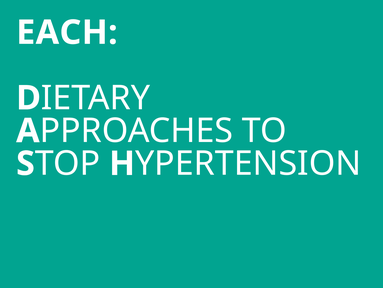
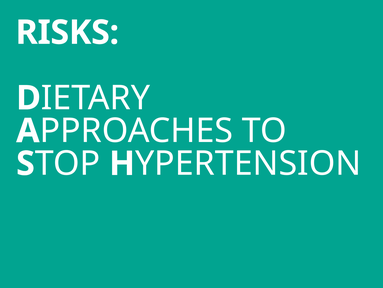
EACH: EACH -> RISKS (67, 33)
